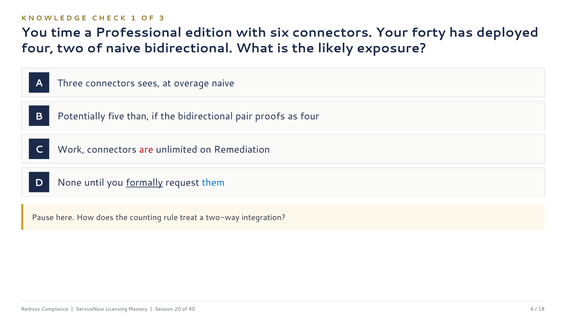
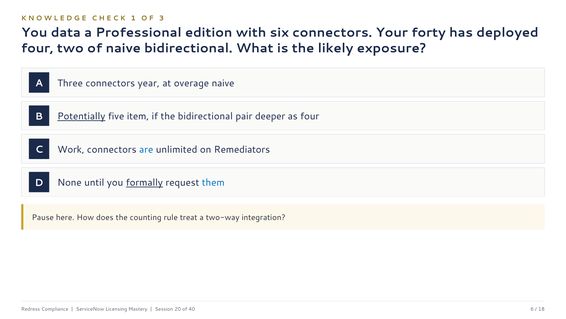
time: time -> data (66, 32)
sees: sees -> year (149, 83)
Potentially underline: none -> present (81, 116)
than: than -> item (138, 116)
proofs: proofs -> deeper (270, 116)
are colour: red -> blue (146, 149)
Remediation: Remediation -> Remediators (242, 149)
